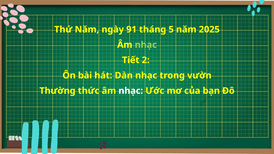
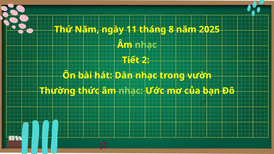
91: 91 -> 11 (131, 29)
5: 5 -> 8 (171, 29)
nhạc colour: white -> light green (131, 91)
